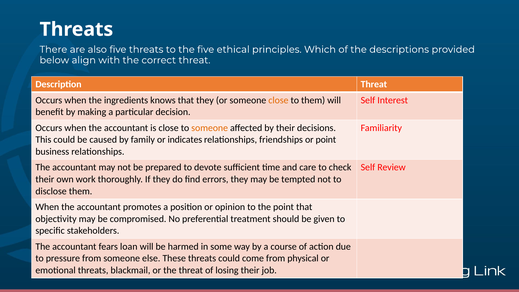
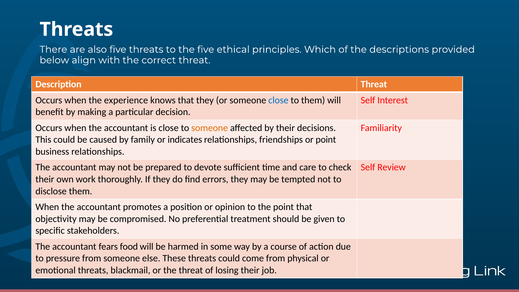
ingredients: ingredients -> experience (126, 100)
close colour: orange -> blue (278, 100)
loan: loan -> food (129, 246)
